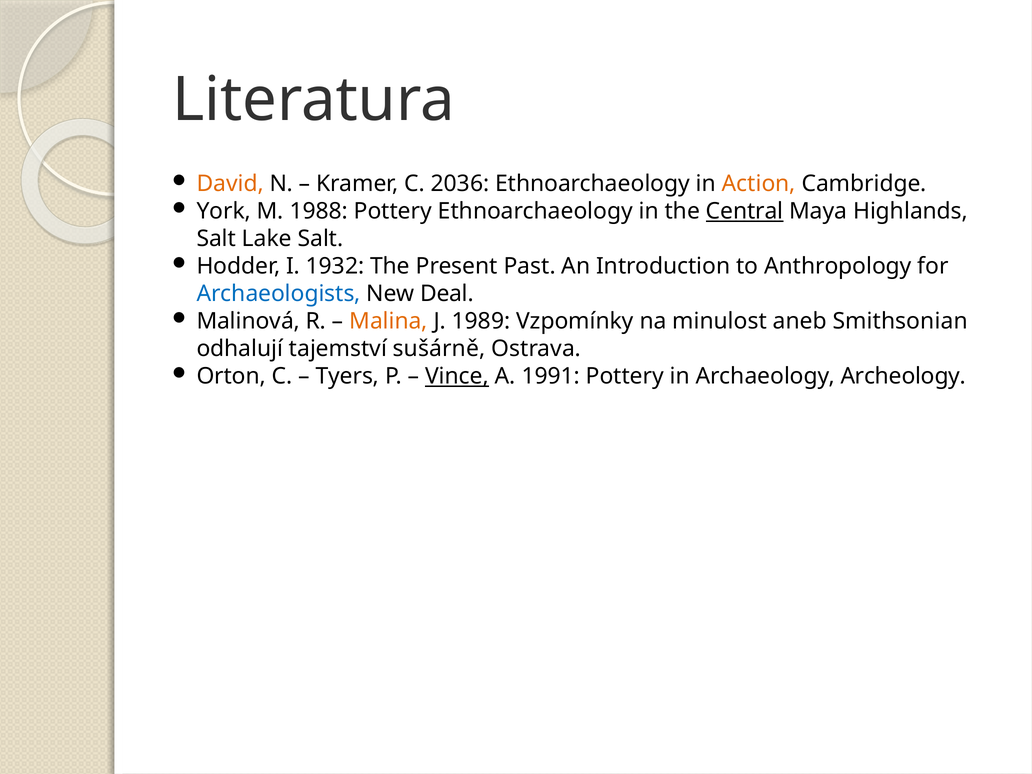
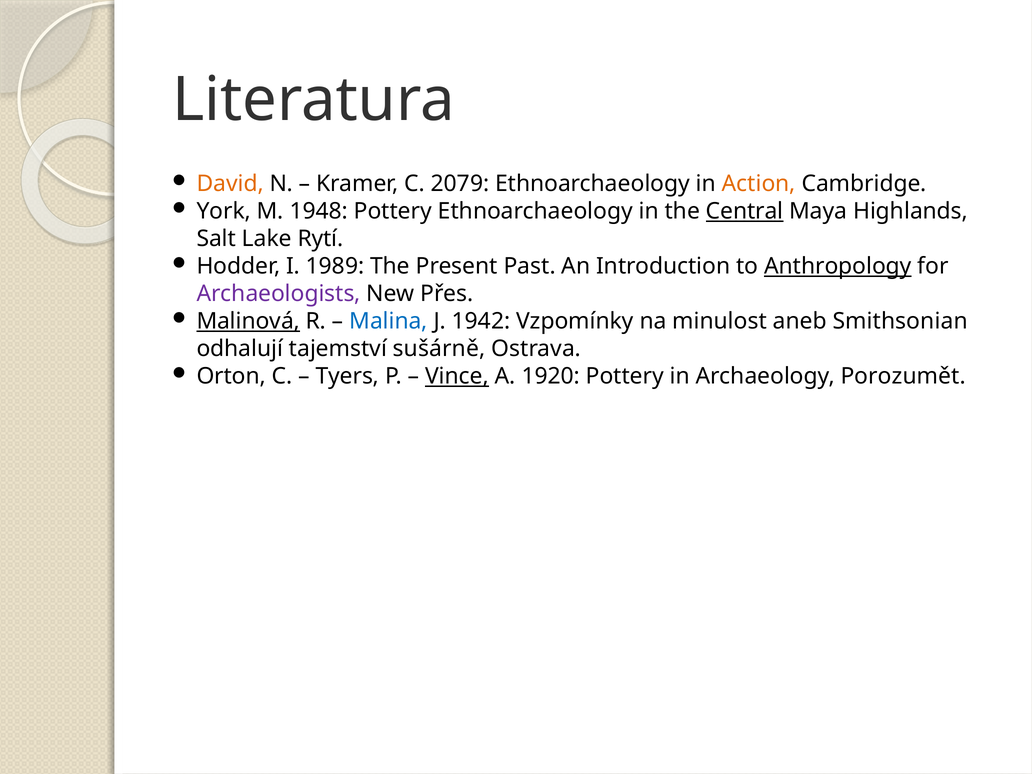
2036: 2036 -> 2079 (460, 184)
1988: 1988 -> 1948 (319, 211)
Lake Salt: Salt -> Rytí (321, 239)
1932: 1932 -> 1989 (335, 266)
Anthropology underline: none -> present (838, 266)
Archaeologists colour: blue -> purple (279, 294)
Deal: Deal -> Přes (447, 294)
Malinová underline: none -> present (248, 321)
Malina colour: orange -> blue (388, 321)
1989: 1989 -> 1942 (481, 321)
1991: 1991 -> 1920 (551, 376)
Archeology: Archeology -> Porozumět (903, 376)
